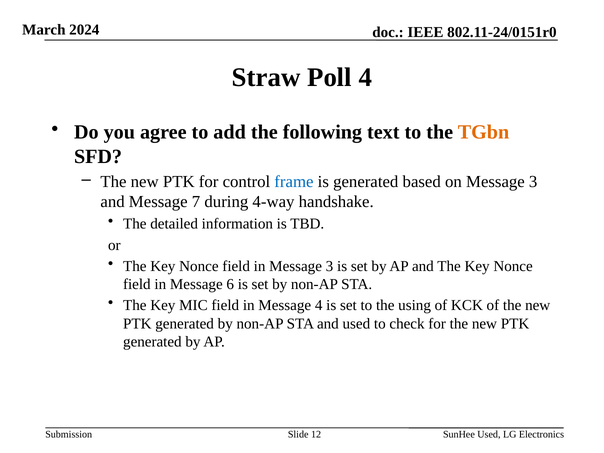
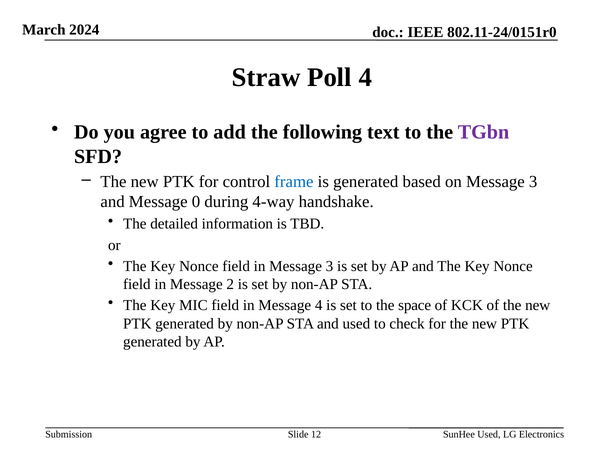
TGbn colour: orange -> purple (484, 132)
7: 7 -> 0 (196, 202)
6: 6 -> 2 (230, 284)
using: using -> space (415, 305)
